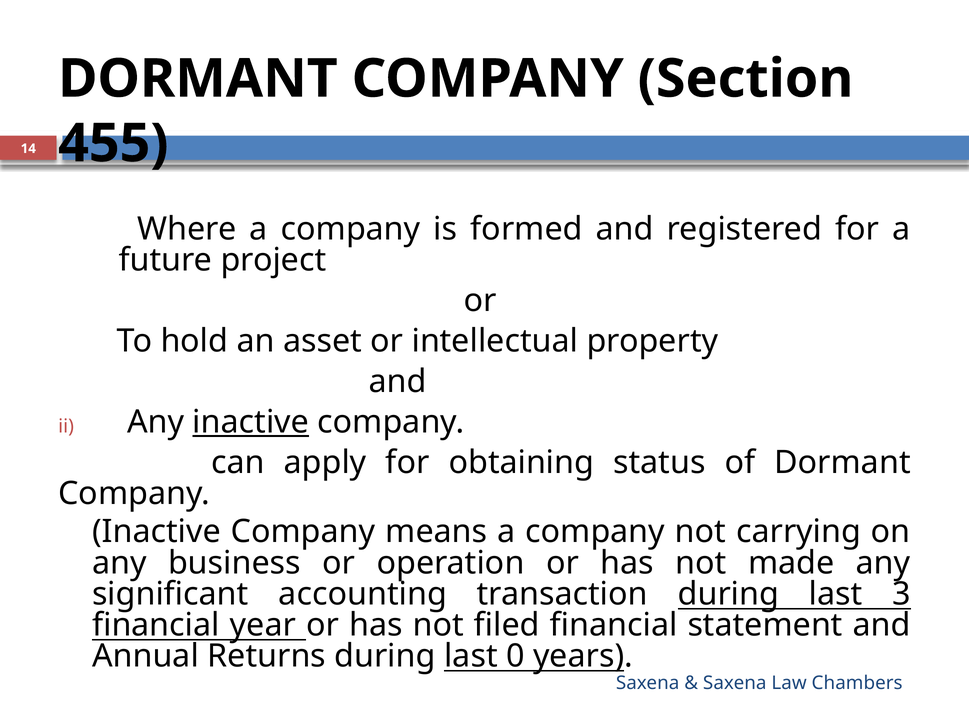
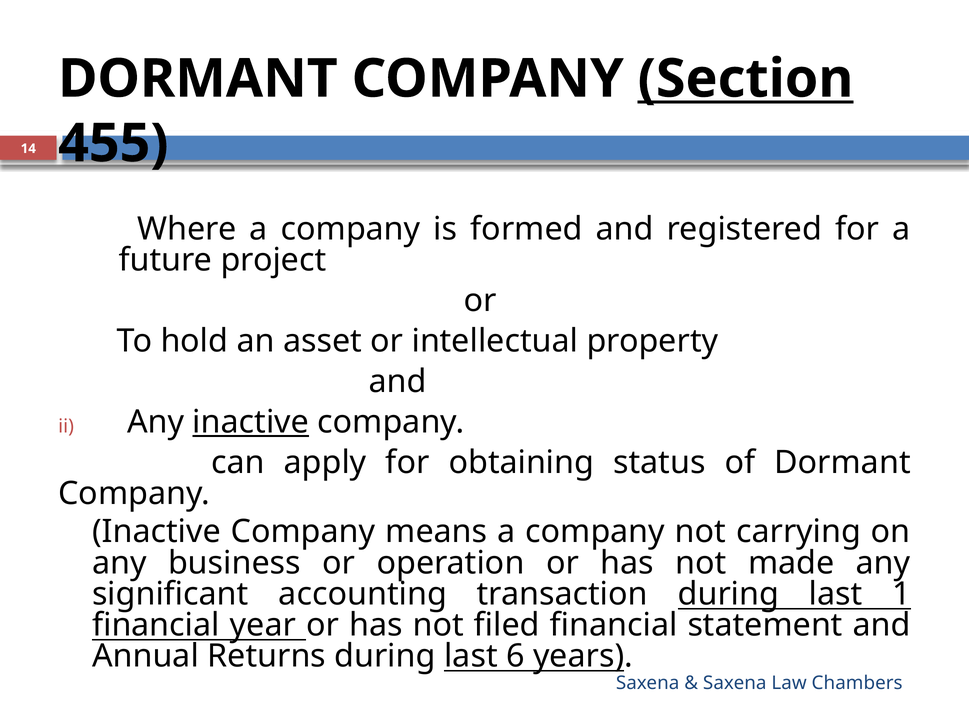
Section underline: none -> present (746, 79)
3: 3 -> 1 (902, 594)
0: 0 -> 6 (515, 656)
